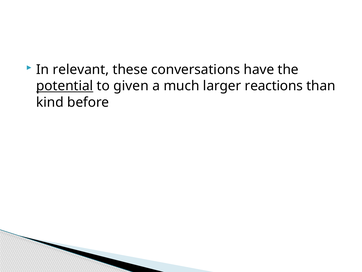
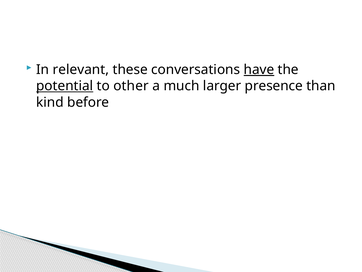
have underline: none -> present (259, 70)
given: given -> other (131, 86)
reactions: reactions -> presence (274, 86)
